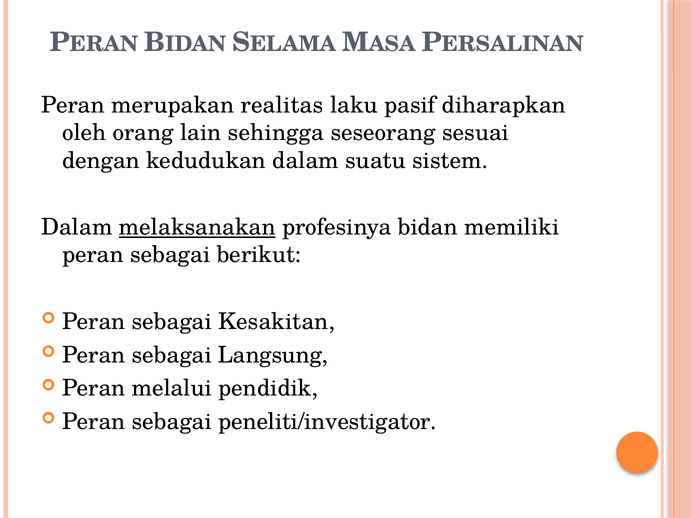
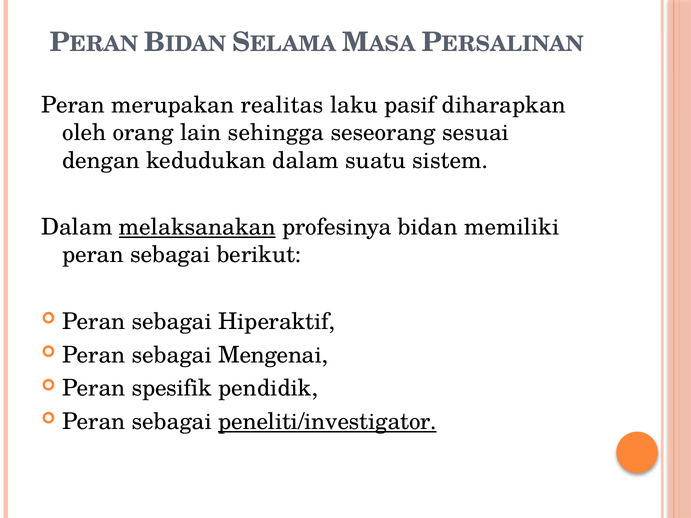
Kesakitan: Kesakitan -> Hiperaktif (277, 322)
Langsung: Langsung -> Mengenai (273, 355)
melalui: melalui -> spesifik (172, 389)
peneliti/investigator underline: none -> present (328, 422)
